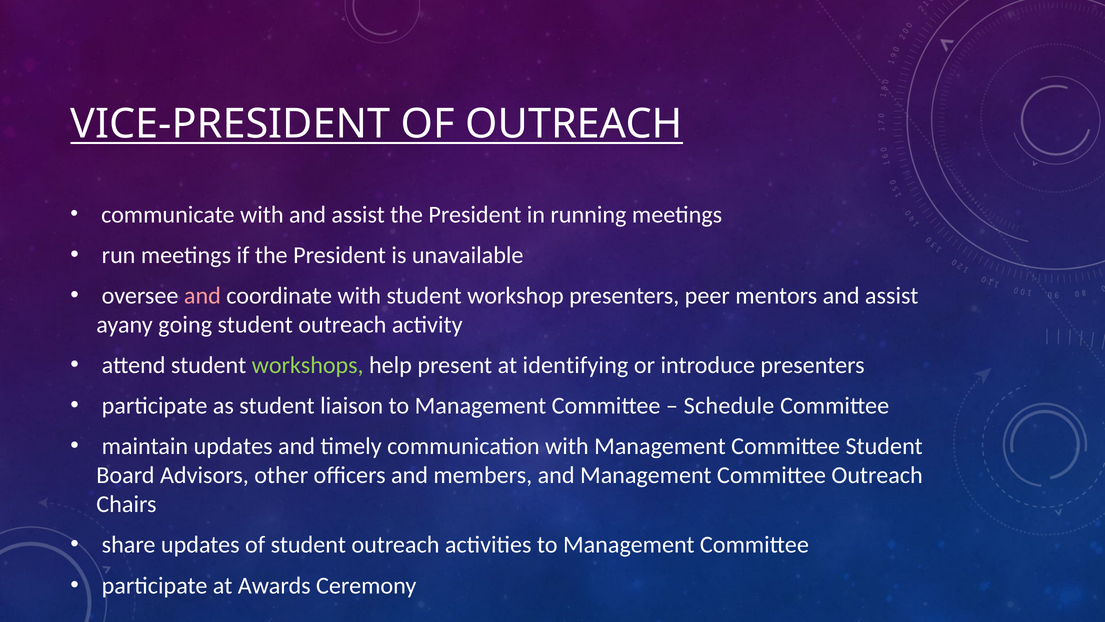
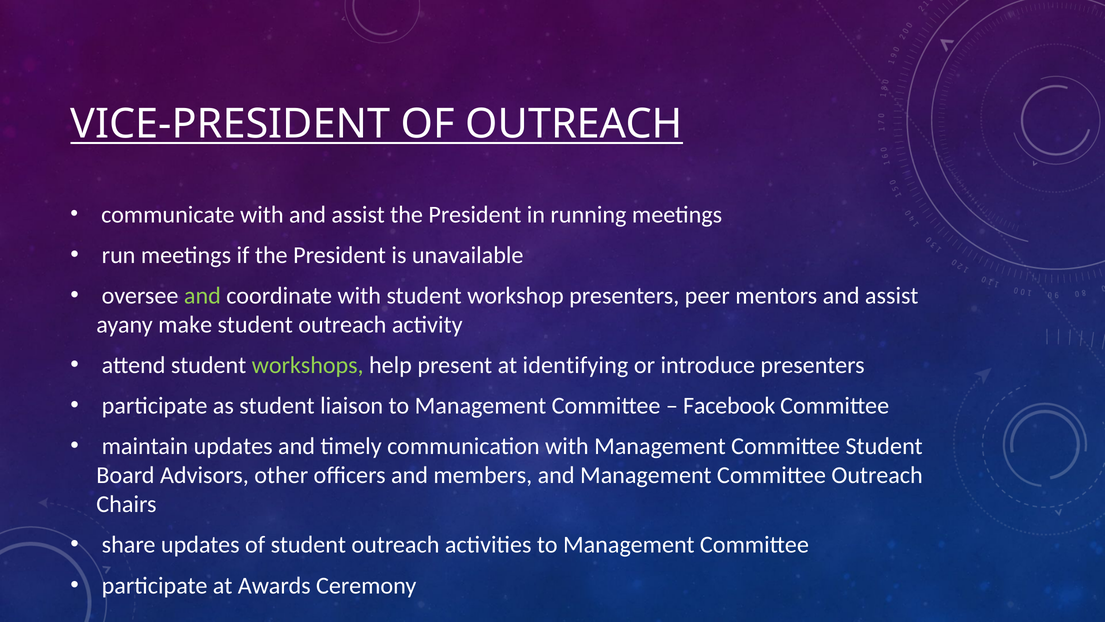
and colour: pink -> light green (202, 295)
going: going -> make (185, 324)
Schedule: Schedule -> Facebook (729, 406)
